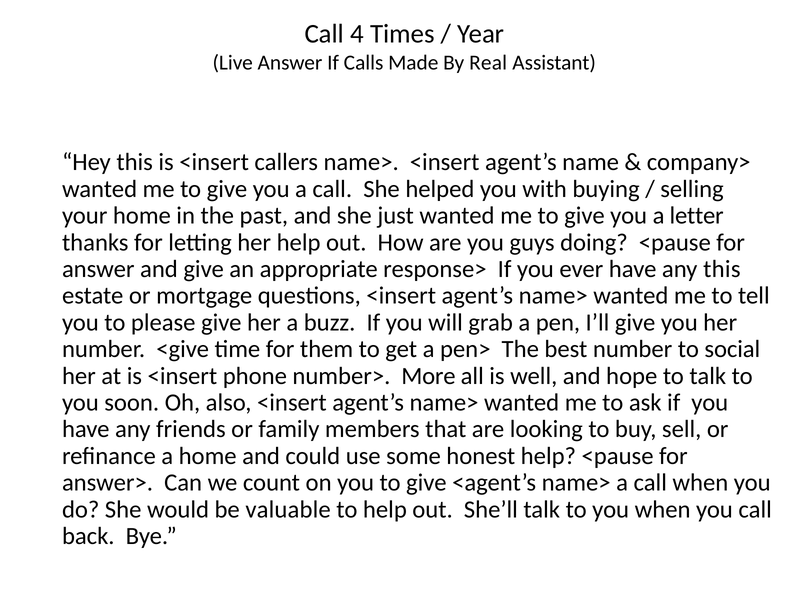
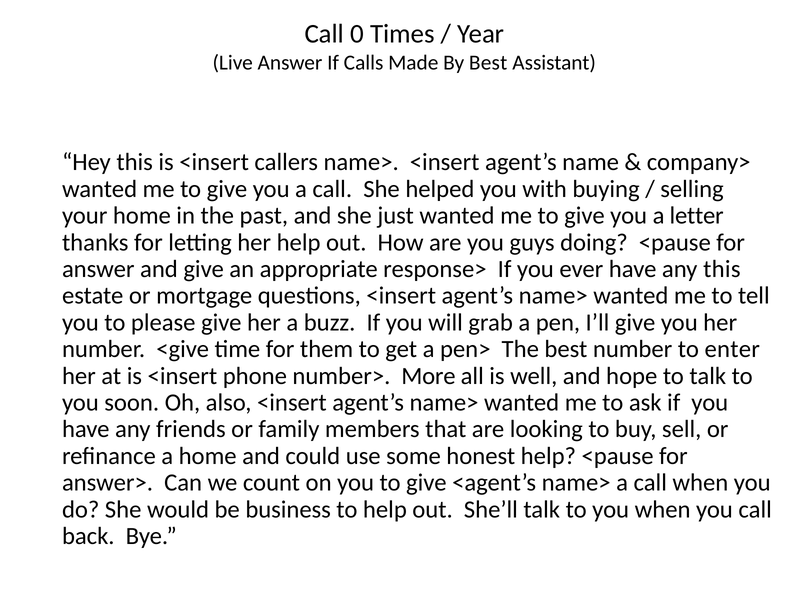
4: 4 -> 0 (357, 34)
By Real: Real -> Best (488, 63)
social: social -> enter (732, 349)
valuable: valuable -> business (288, 509)
